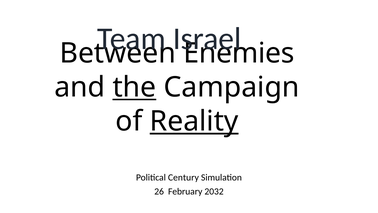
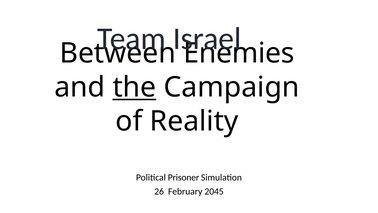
Reality underline: present -> none (194, 121)
Century: Century -> Prisoner (184, 177)
2032: 2032 -> 2045 (214, 191)
